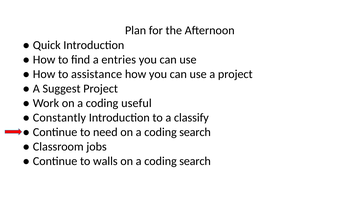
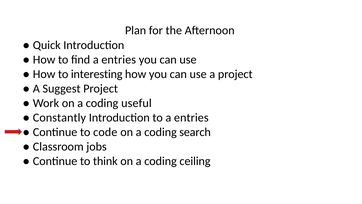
assistance: assistance -> interesting (97, 74)
to a classify: classify -> entries (191, 117)
need: need -> code (105, 132)
walls: walls -> think (105, 161)
search: search -> ceiling (195, 161)
